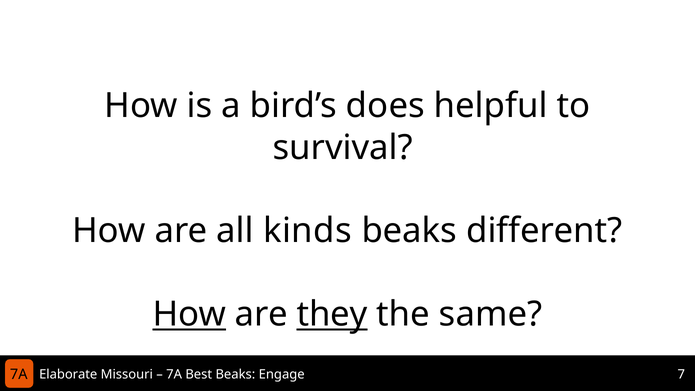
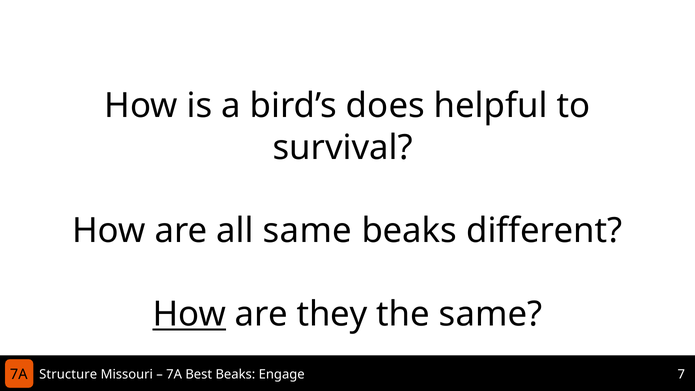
all kinds: kinds -> same (307, 231)
they underline: present -> none (332, 314)
Elaborate: Elaborate -> Structure (68, 374)
